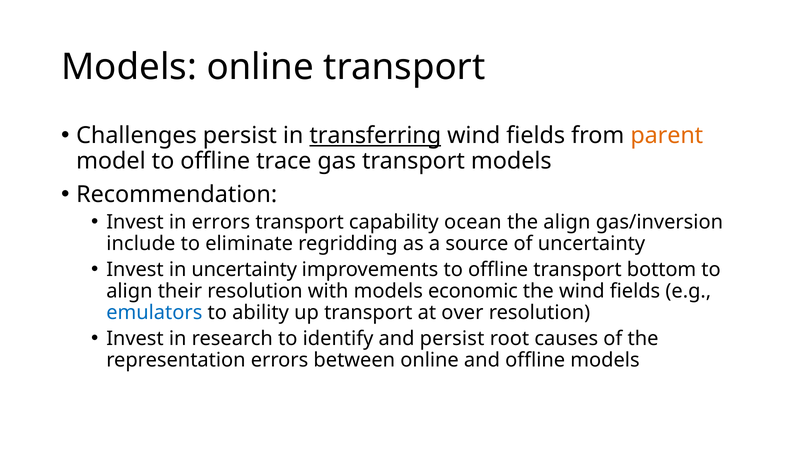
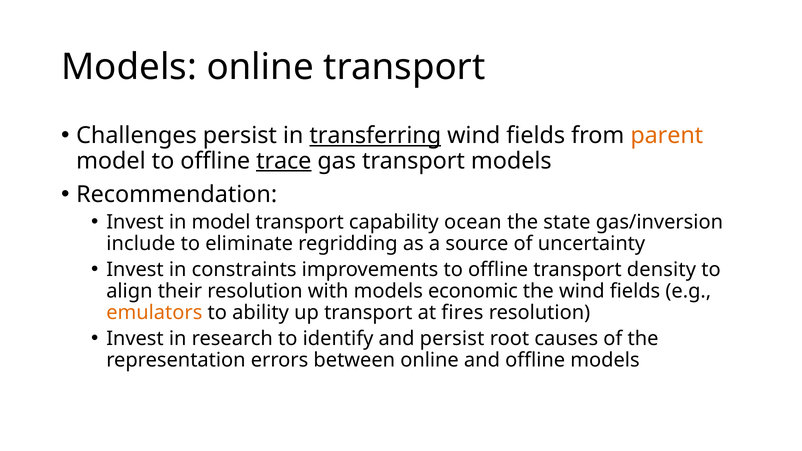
trace underline: none -> present (284, 161)
in errors: errors -> model (221, 222)
the align: align -> state (567, 222)
in uncertainty: uncertainty -> constraints (244, 270)
bottom: bottom -> density (661, 270)
emulators colour: blue -> orange (154, 313)
over: over -> fires (462, 313)
